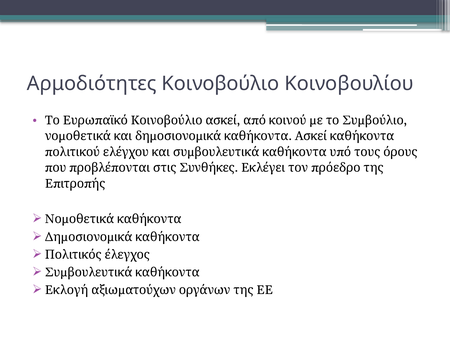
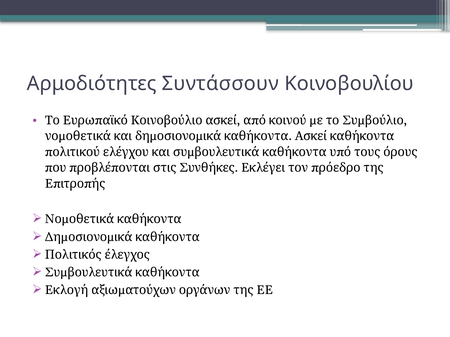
Κοινοβούλιο: Κοινοβούλιο -> Συντάσσουν (220, 84)
